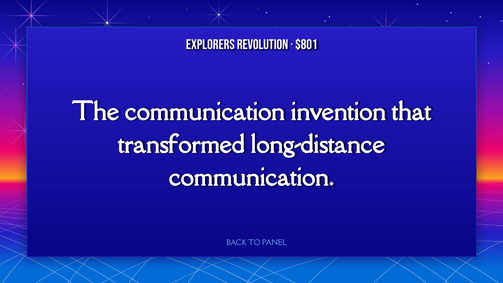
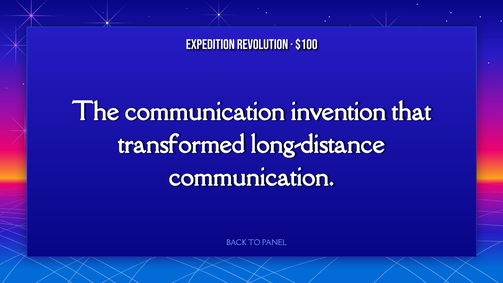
Explorers: Explorers -> Expedition (210, 45)
$801: $801 -> $100 (306, 45)
